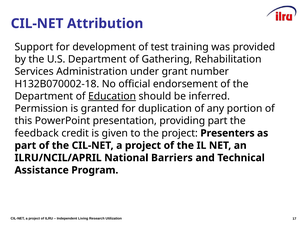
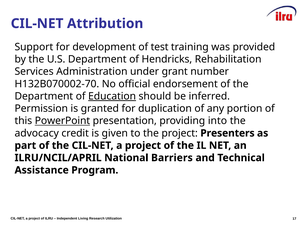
Gathering: Gathering -> Hendricks (167, 59)
H132B070002-18: H132B070002-18 -> H132B070002-70 (57, 84)
PowerPoint underline: none -> present (62, 120)
providing part: part -> into (217, 120)
feedback: feedback -> advocacy (37, 133)
